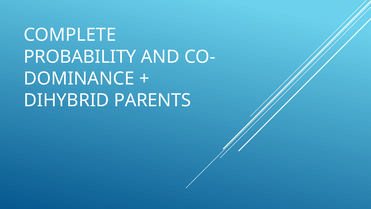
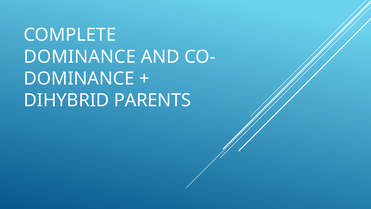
PROBABILITY: PROBABILITY -> DOMINANCE (80, 57)
